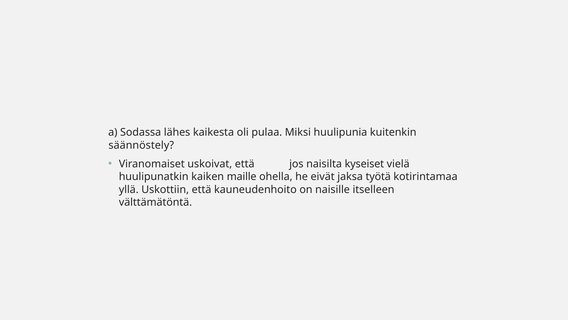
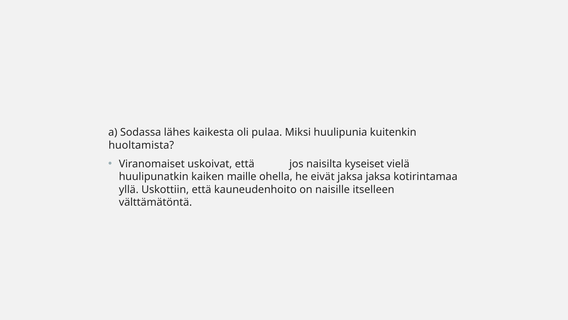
säännöstely: säännöstely -> huoltamista (141, 145)
jaksa työtä: työtä -> jaksa (378, 176)
